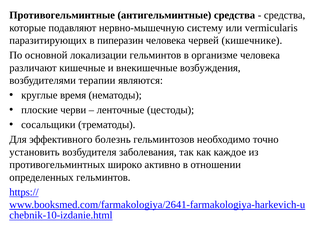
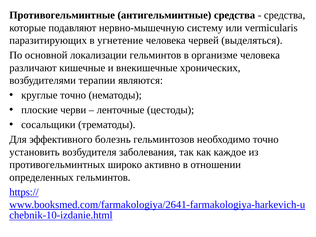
пиперазин: пиперазин -> угнетение (120, 40)
кишечнике: кишечнике -> выделяться (252, 40)
возбуждения: возбуждения -> хронических (210, 68)
круглые время: время -> точно (73, 95)
